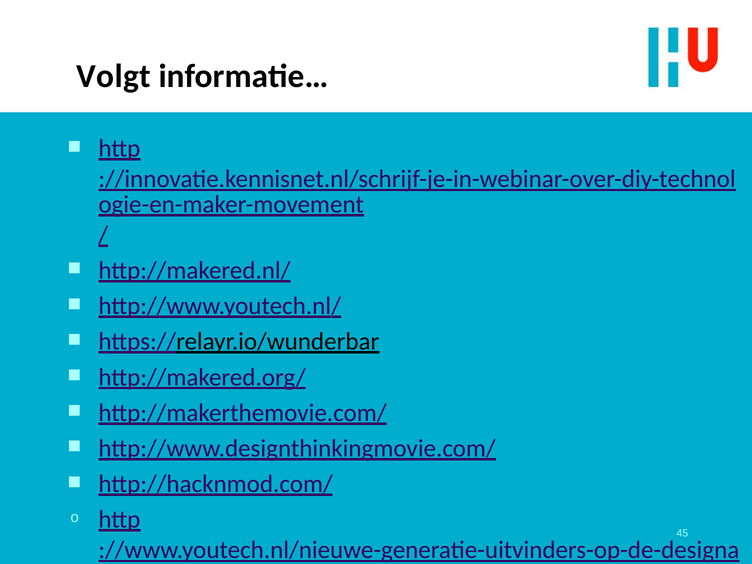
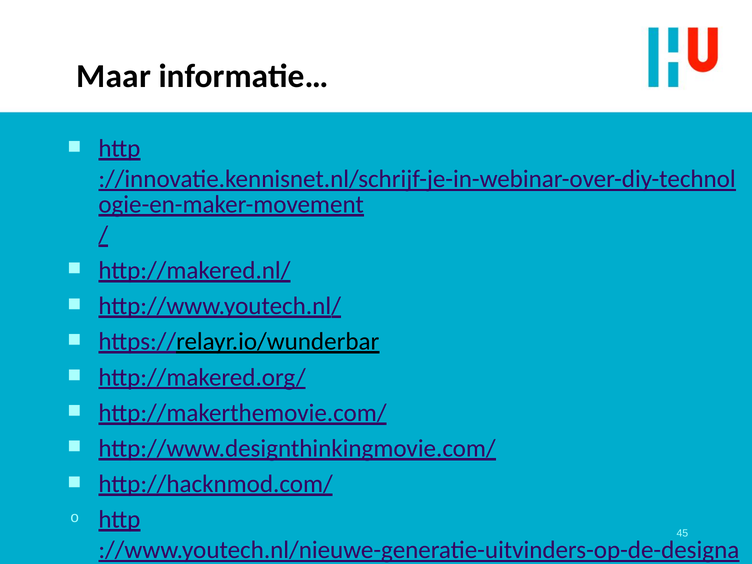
Volgt: Volgt -> Maar (114, 76)
